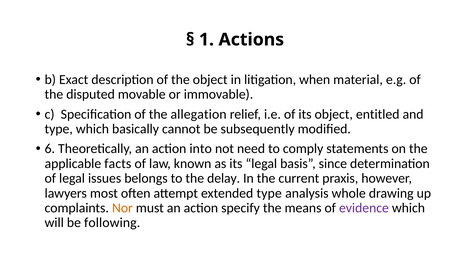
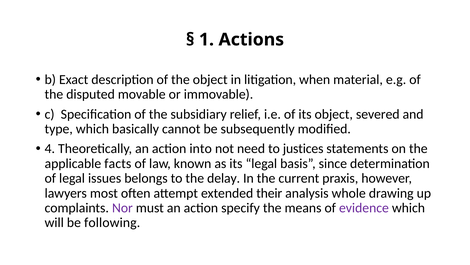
allegation: allegation -> subsidiary (199, 114)
entitled: entitled -> severed (378, 114)
6: 6 -> 4 (50, 148)
comply: comply -> justices (303, 148)
extended type: type -> their (269, 193)
Nor colour: orange -> purple (122, 207)
